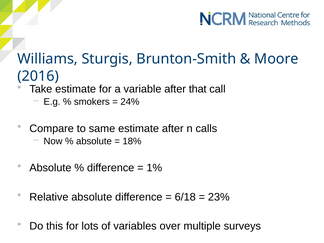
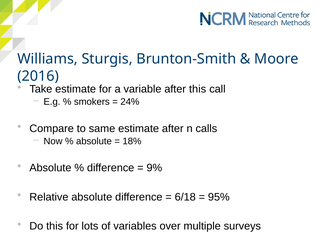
after that: that -> this (198, 89)
1%: 1% -> 9% (154, 168)
23%: 23% -> 95% (219, 197)
